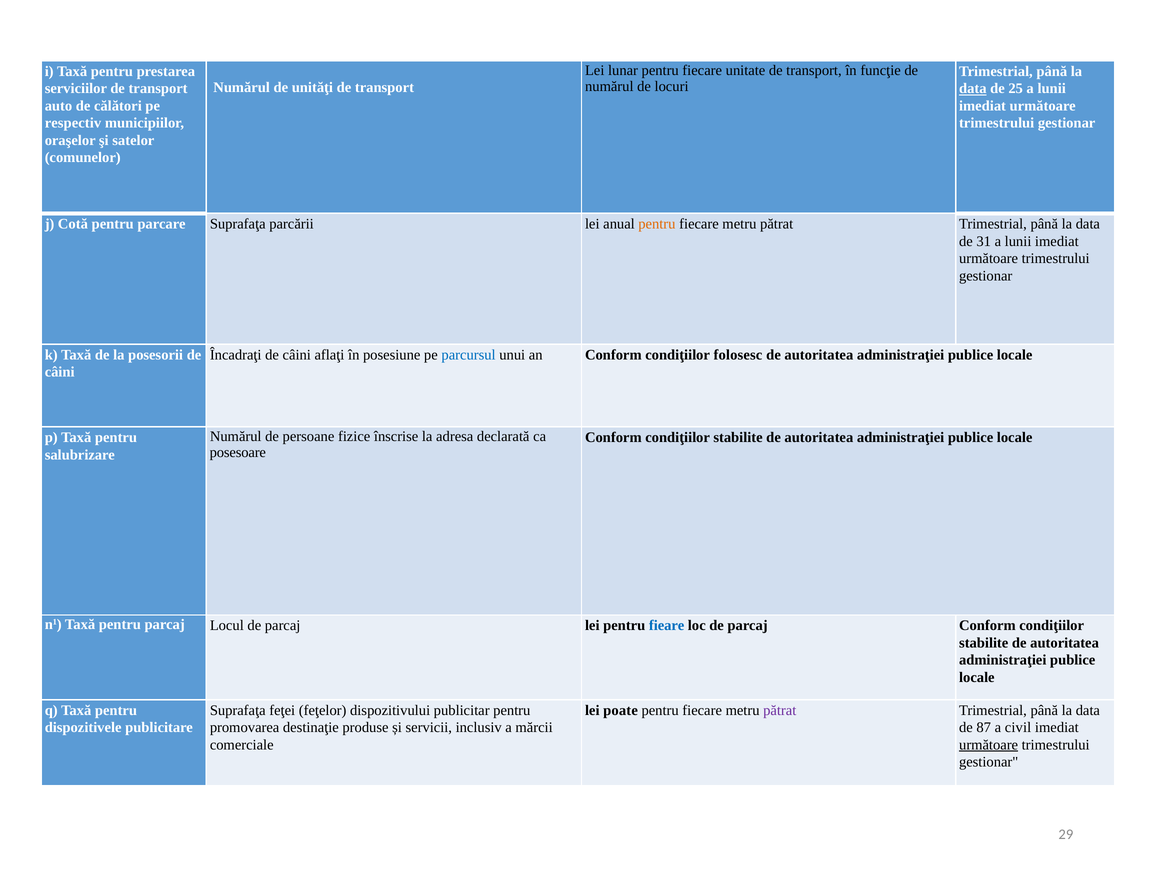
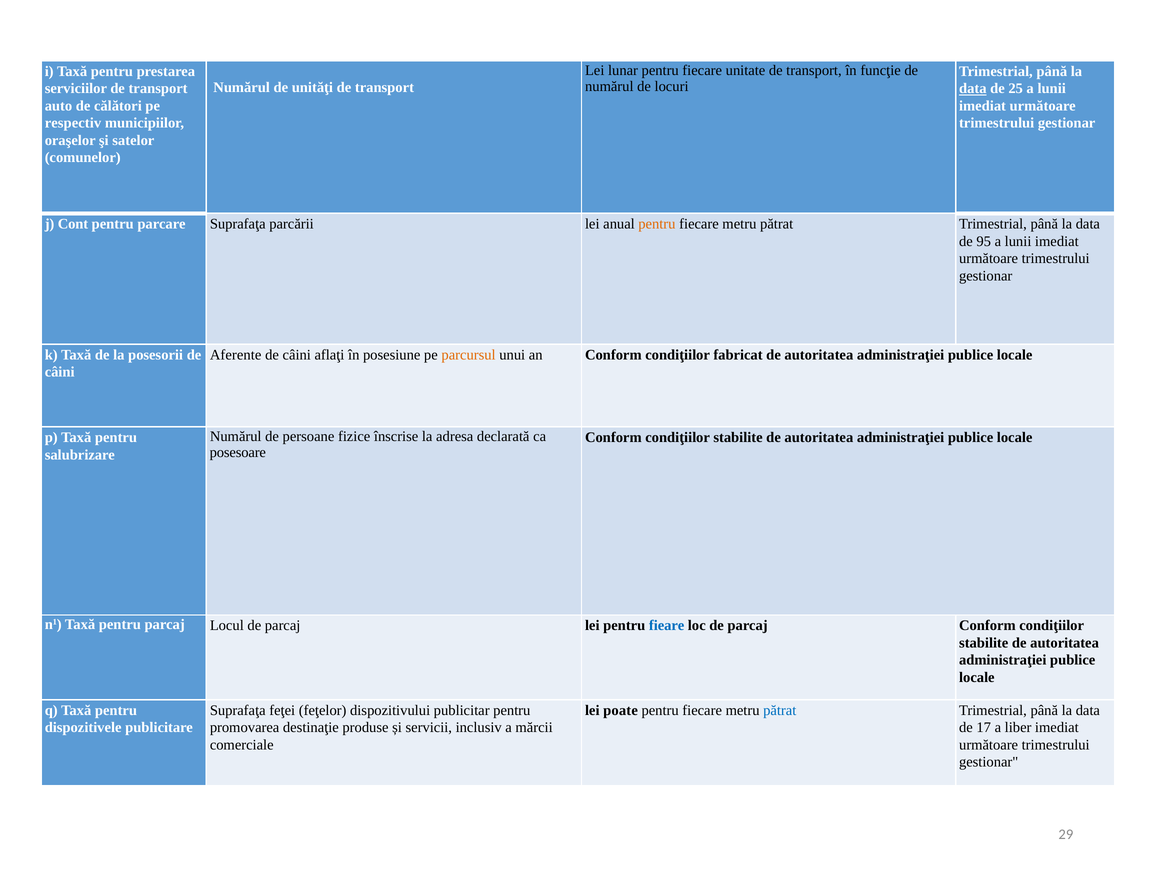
Cotă: Cotă -> Cont (73, 224)
31: 31 -> 95 (984, 241)
Încadraţi: Încadraţi -> Aferente (236, 355)
parcursul colour: blue -> orange (469, 355)
folosesc: folosesc -> fabricat (738, 355)
pătrat colour: purple -> blue (780, 710)
87: 87 -> 17 (984, 727)
civil: civil -> liber (1018, 727)
următoare underline: present -> none (989, 745)
